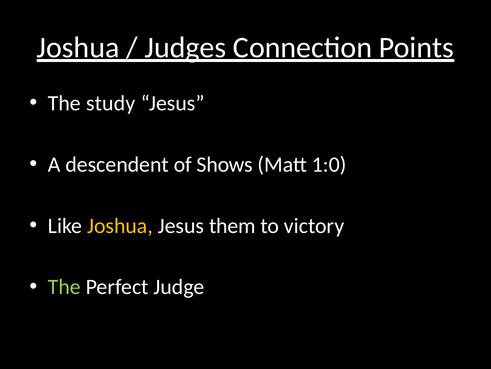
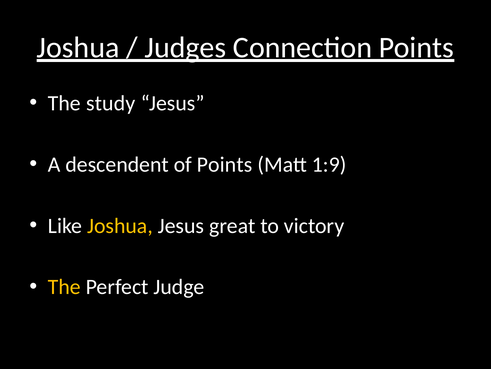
of Shows: Shows -> Points (225, 164)
1:0: 1:0 -> 1:9 (329, 164)
them: them -> great (232, 225)
The colour: light green -> yellow (64, 287)
